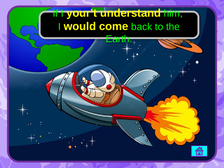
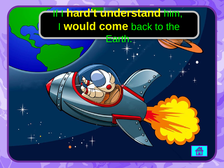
your’t: your’t -> hard’t (82, 13)
